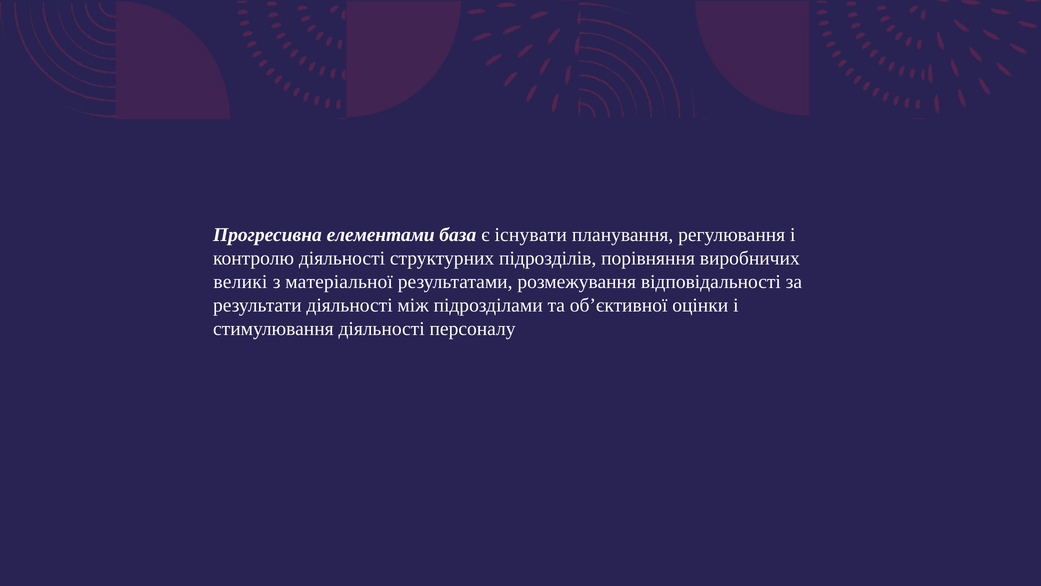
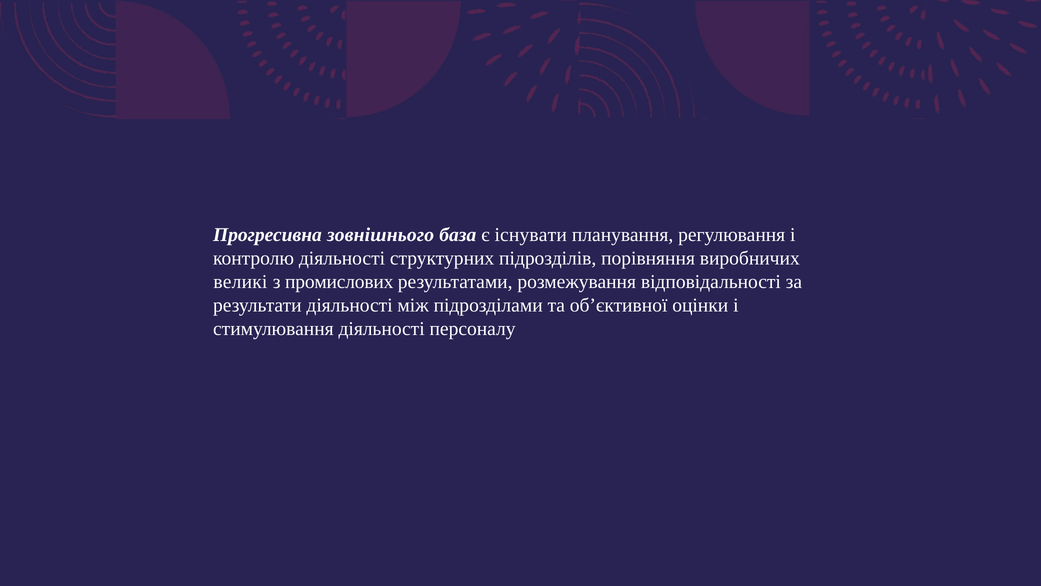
елементами: елементами -> зовнішнього (381, 235)
матеріальної: матеріальної -> промислових (339, 282)
